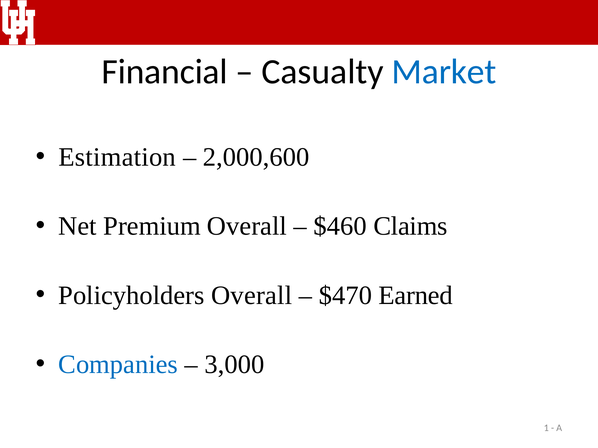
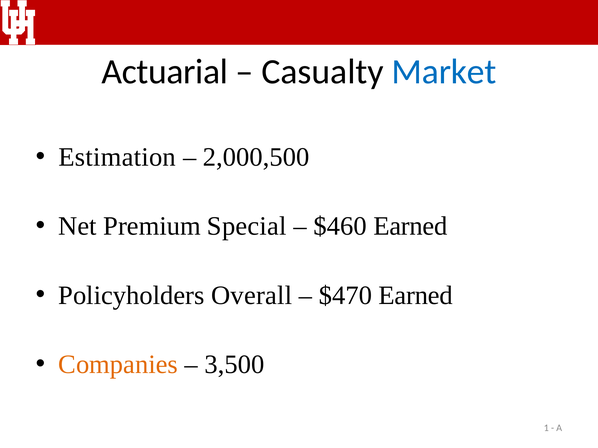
Financial: Financial -> Actuarial (165, 72)
2,000,600: 2,000,600 -> 2,000,500 (256, 157)
Premium Overall: Overall -> Special (247, 226)
$460 Claims: Claims -> Earned (410, 226)
Companies colour: blue -> orange (118, 365)
3,000: 3,000 -> 3,500 (234, 365)
